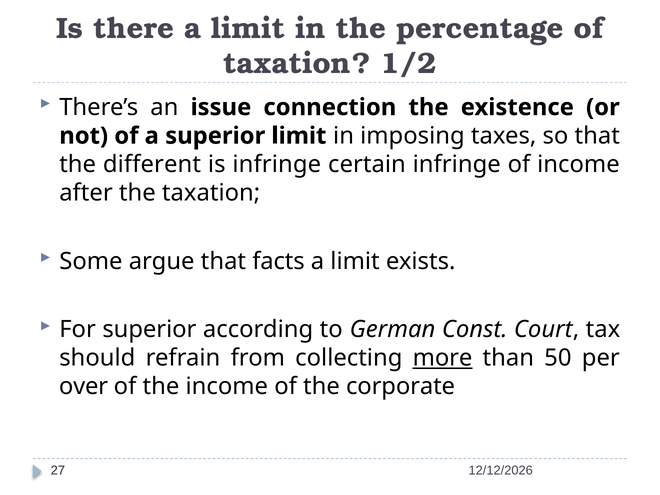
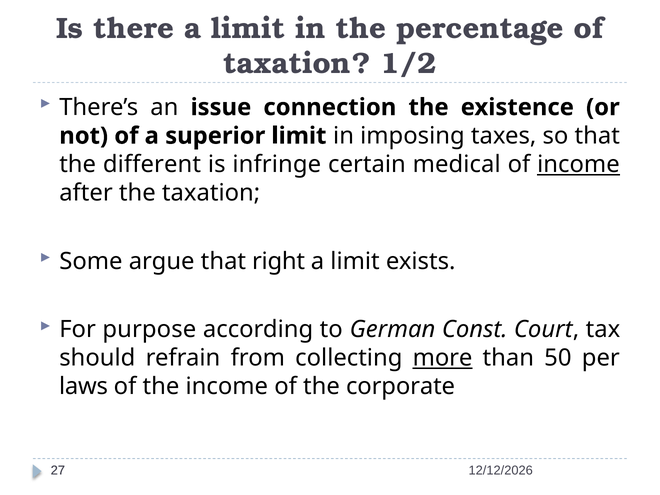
certain infringe: infringe -> medical (457, 164)
income underline: none -> present (578, 164)
facts: facts -> right (279, 261)
For superior: superior -> purpose (149, 329)
over: over -> laws (84, 387)
